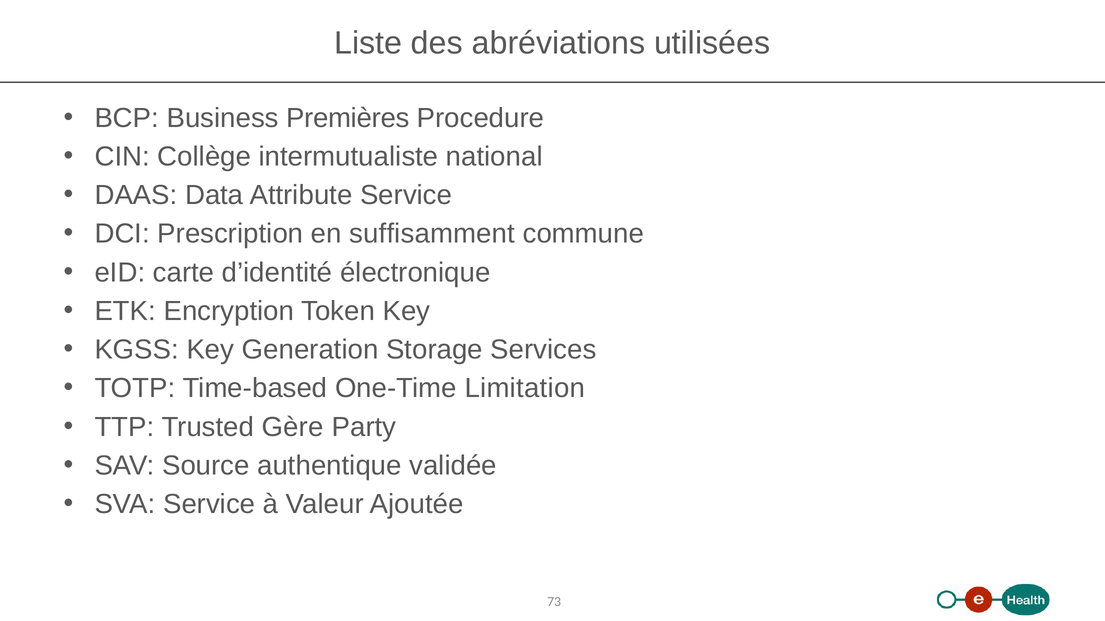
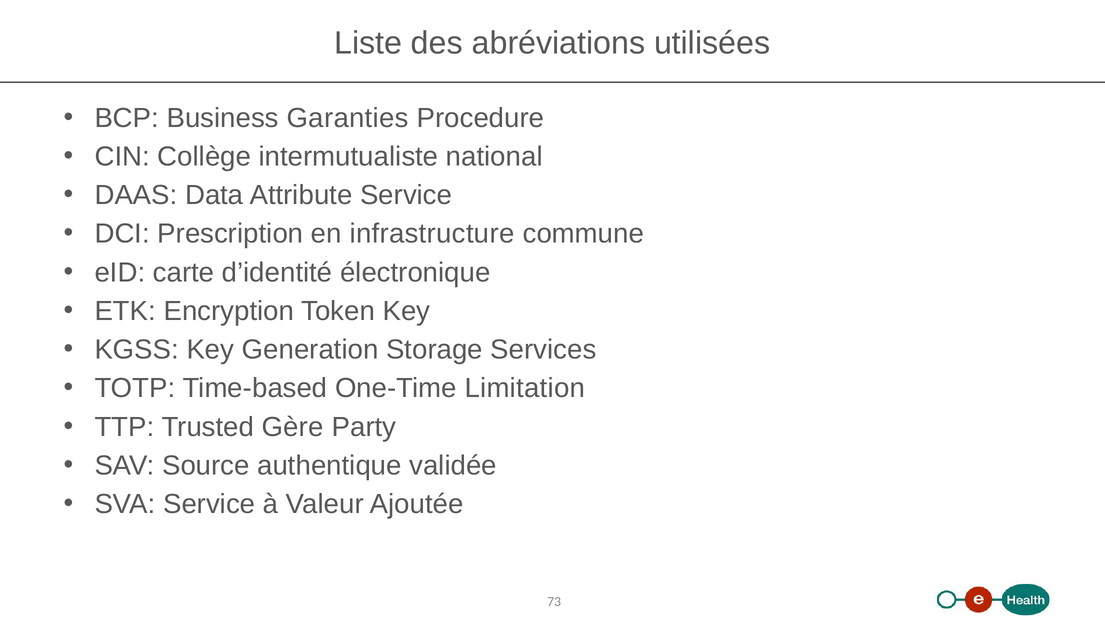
Premières: Premières -> Garanties (348, 118)
suffisamment: suffisamment -> infrastructure (432, 234)
